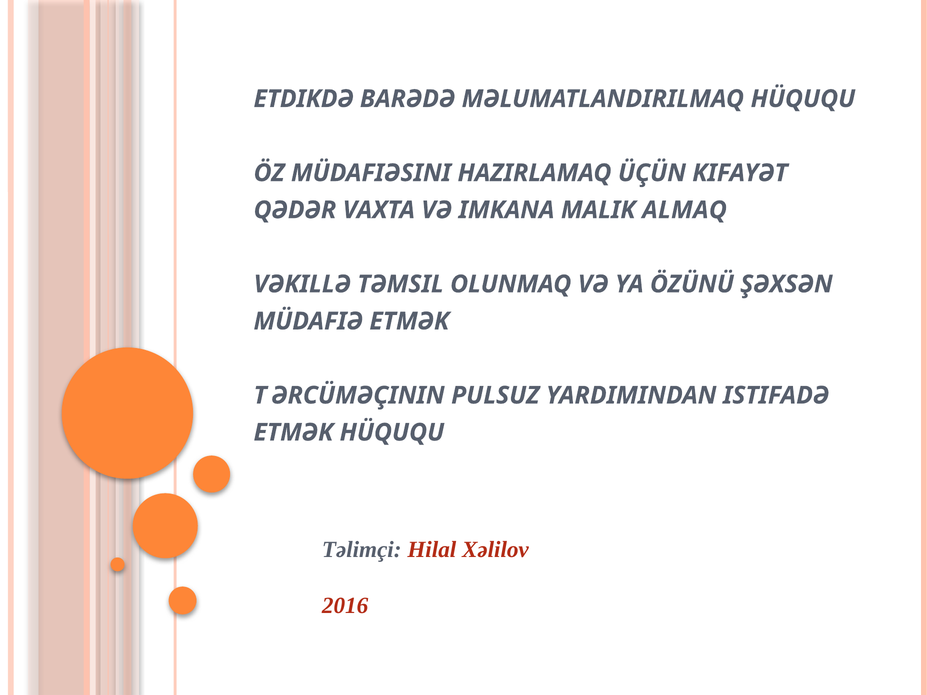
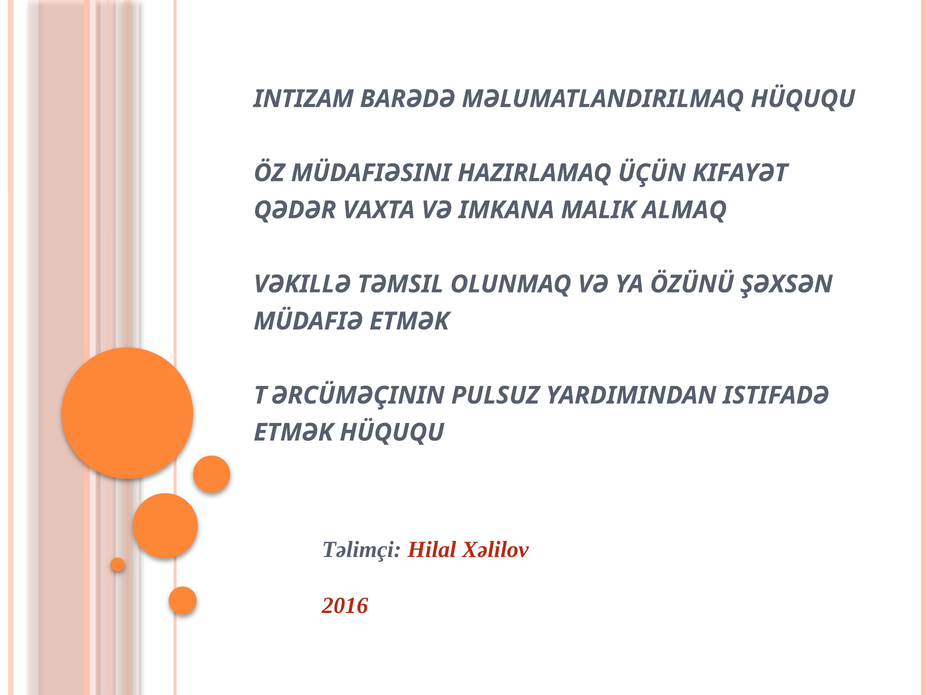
ETDIKDƏ: ETDIKDƏ -> INTIZAM (304, 99)
